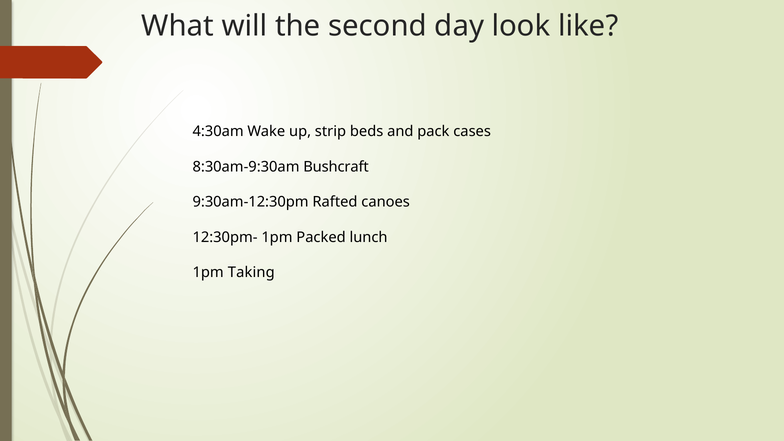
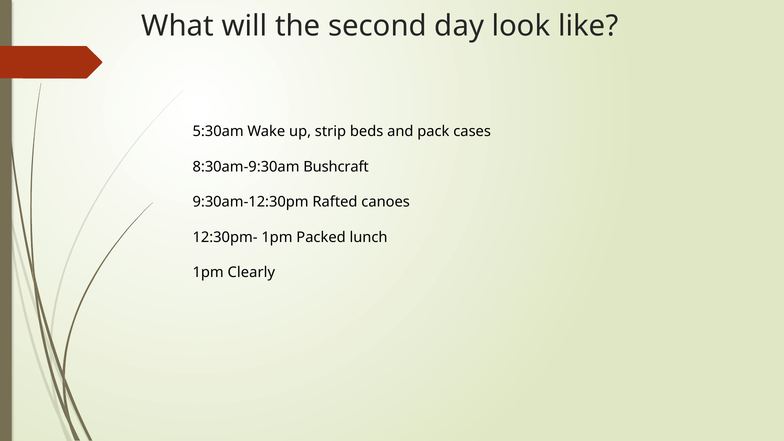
4:30am: 4:30am -> 5:30am (218, 131)
Taking: Taking -> Clearly (251, 273)
